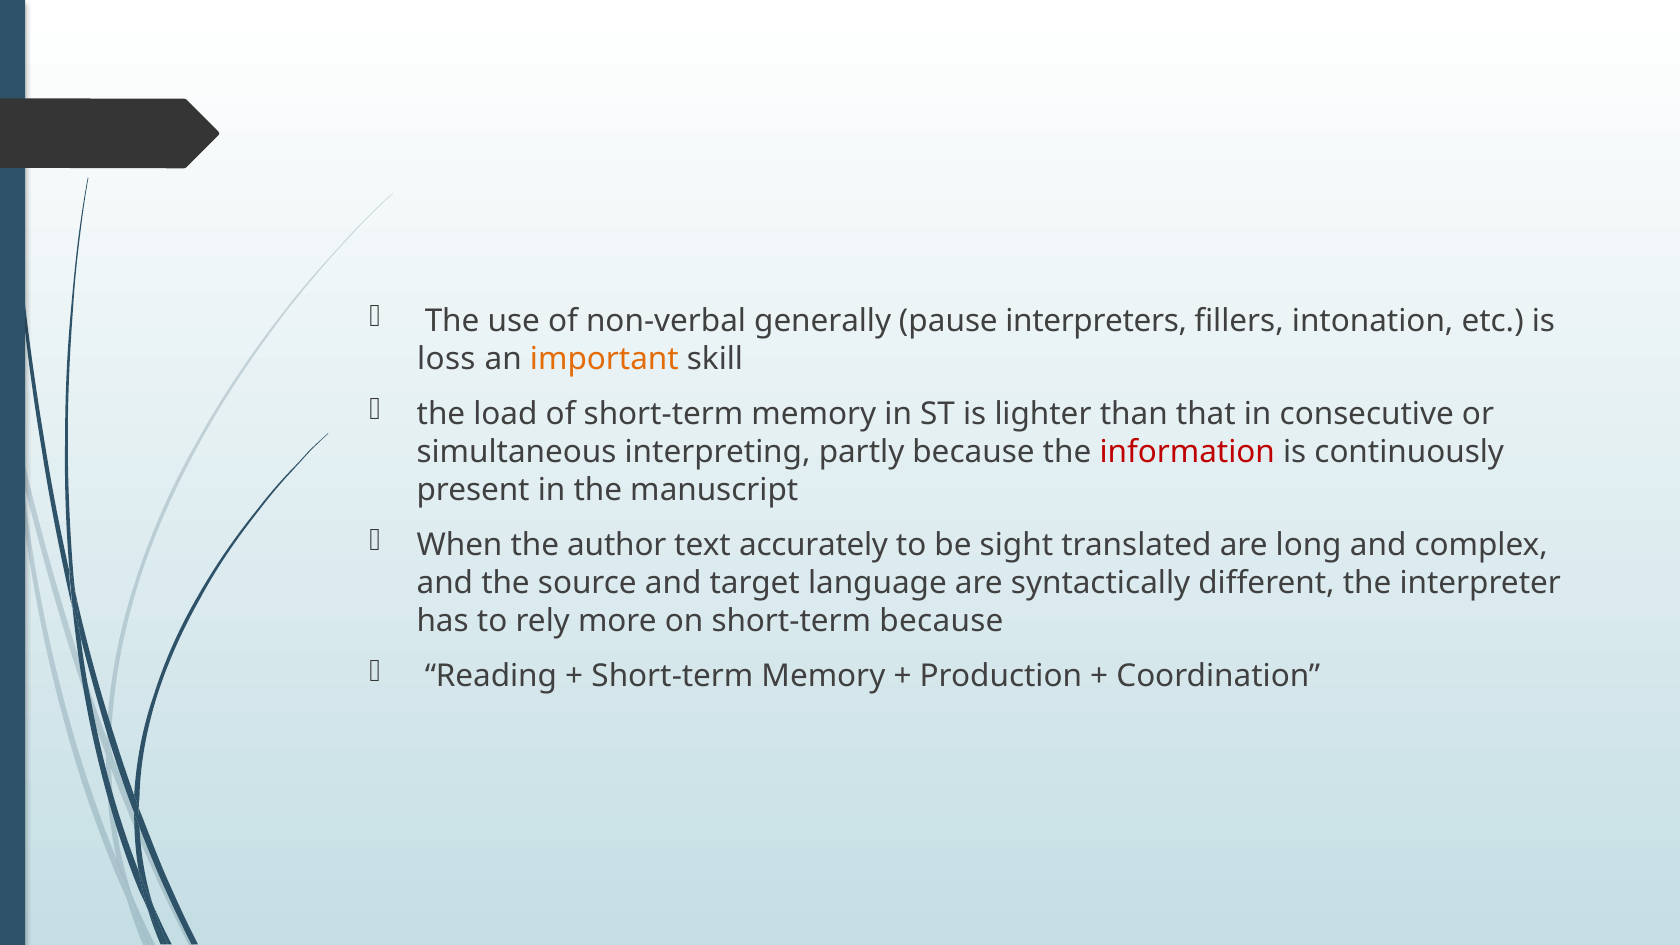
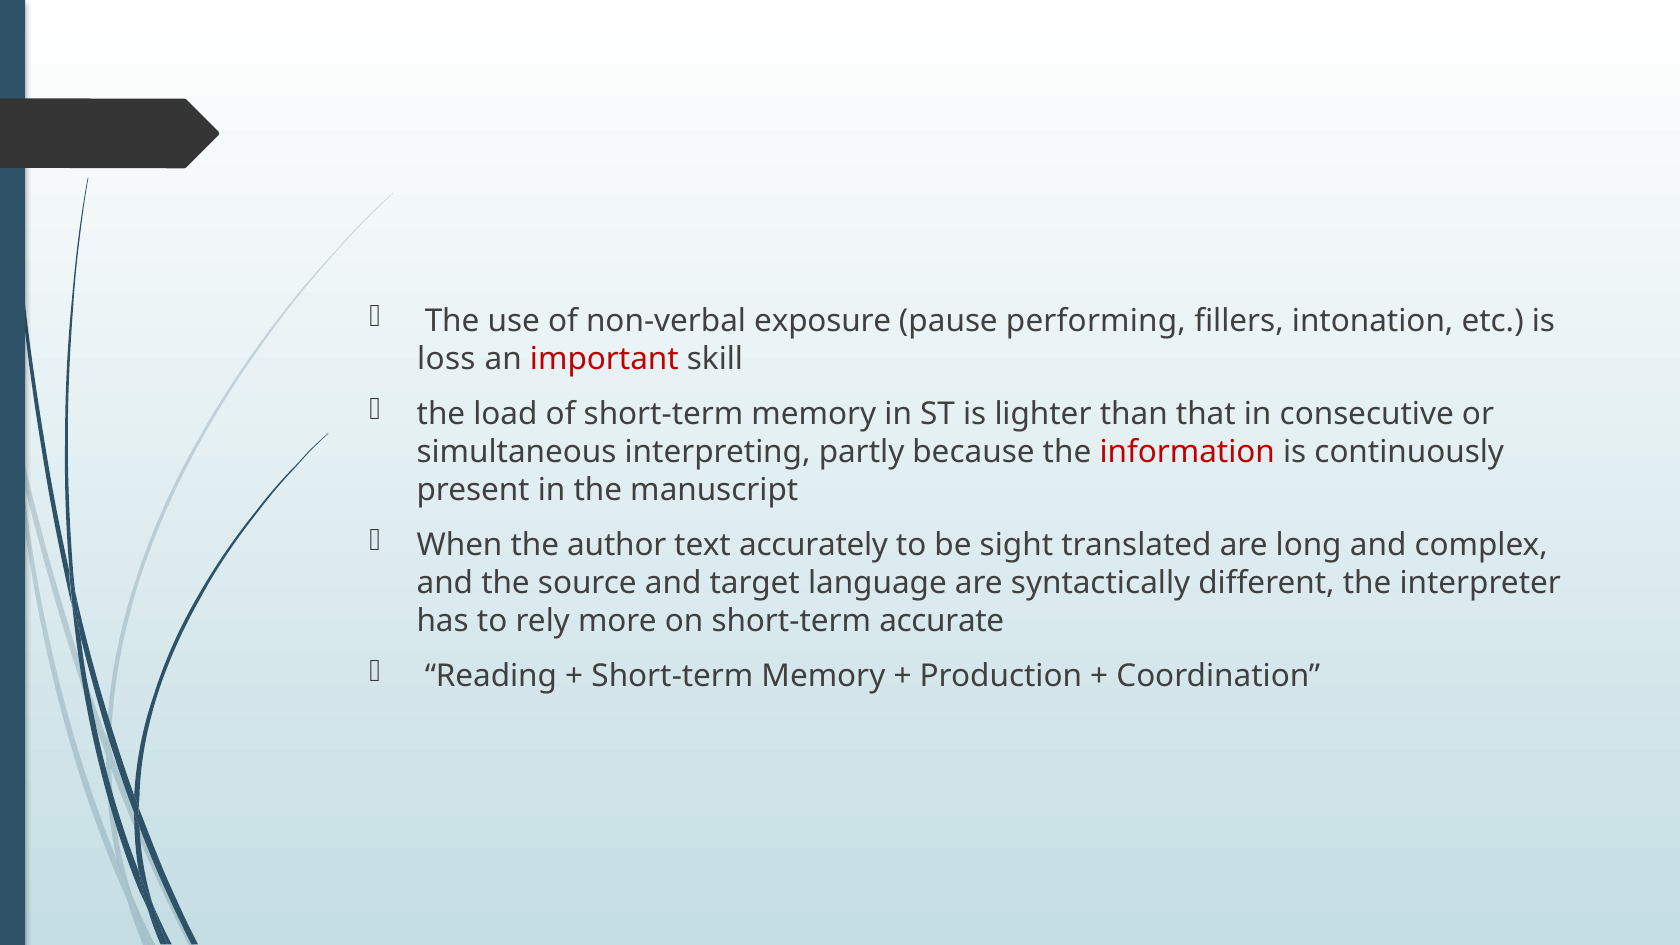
generally: generally -> exposure (823, 321)
interpreters: interpreters -> performing (1096, 321)
important colour: orange -> red (604, 359)
short-term because: because -> accurate (942, 621)
